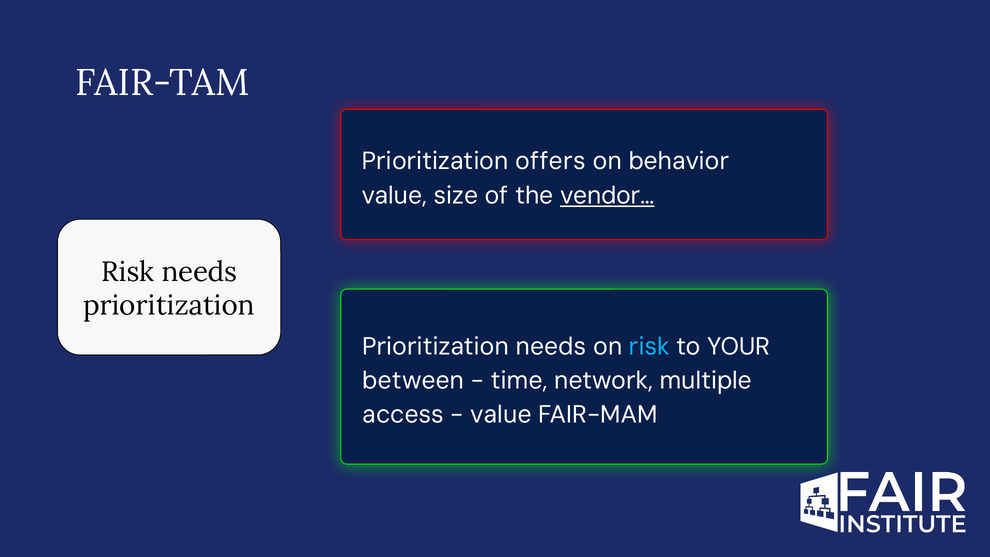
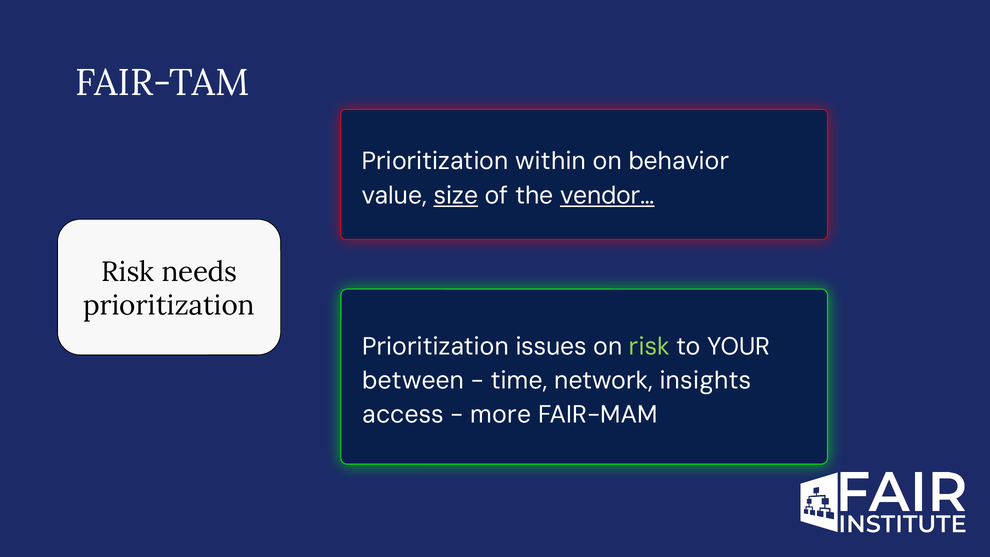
offers: offers -> within (551, 161)
size underline: none -> present (456, 195)
Prioritization needs: needs -> issues (551, 346)
risk colour: light blue -> light green (649, 346)
multiple: multiple -> insights (706, 380)
value: value -> more (501, 415)
